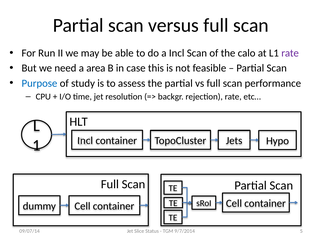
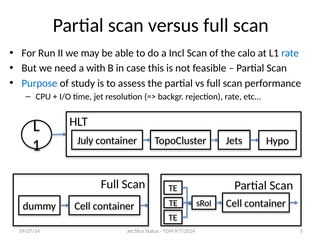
rate colour: purple -> blue (290, 53)
area: area -> with (96, 68)
Incl: Incl -> July (85, 140)
